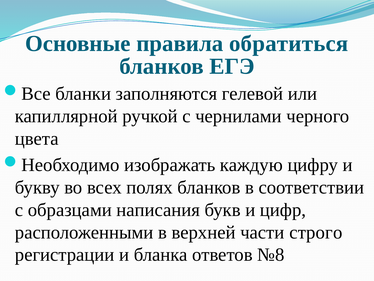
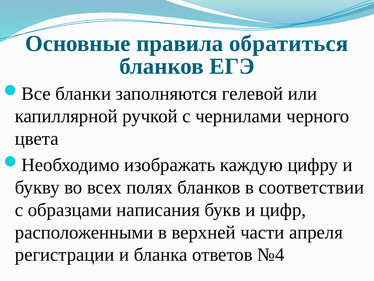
строго: строго -> апреля (316, 232)
№8: №8 -> №4 (271, 254)
